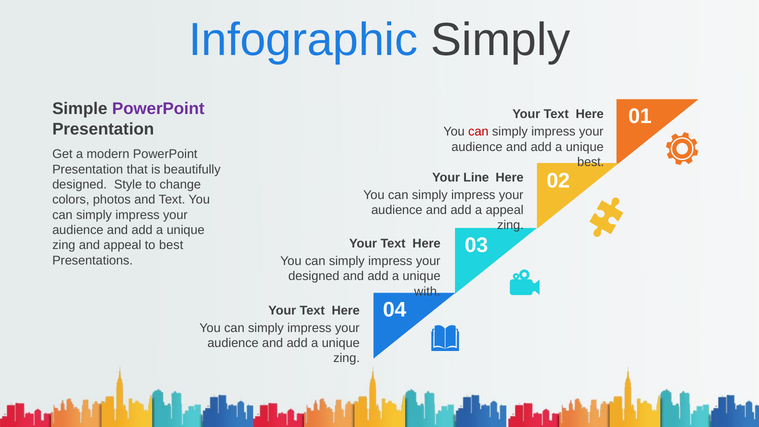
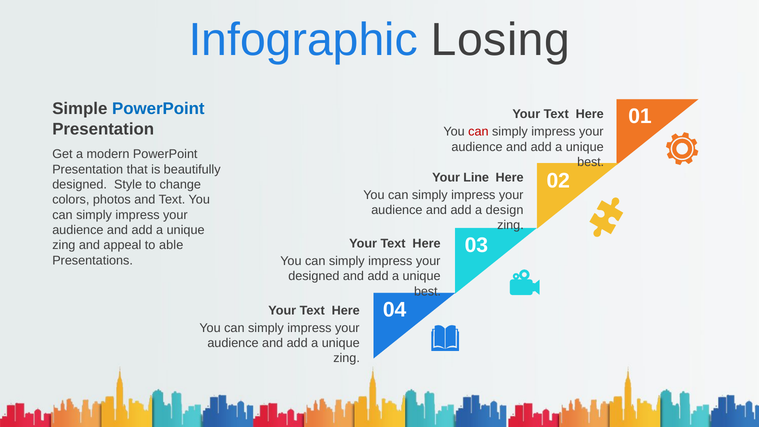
Infographic Simply: Simply -> Losing (500, 40)
PowerPoint colour: purple -> blue (158, 109)
a appeal: appeal -> design (505, 210)
to best: best -> able (171, 245)
with: with -> best (428, 291)
